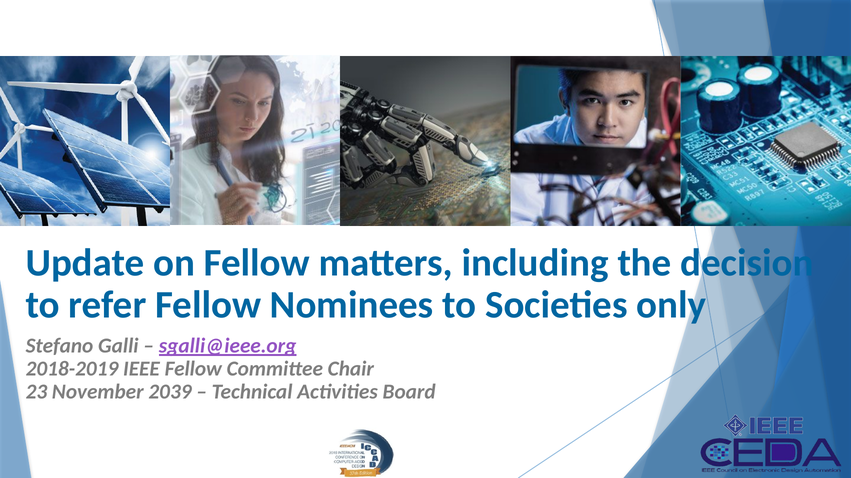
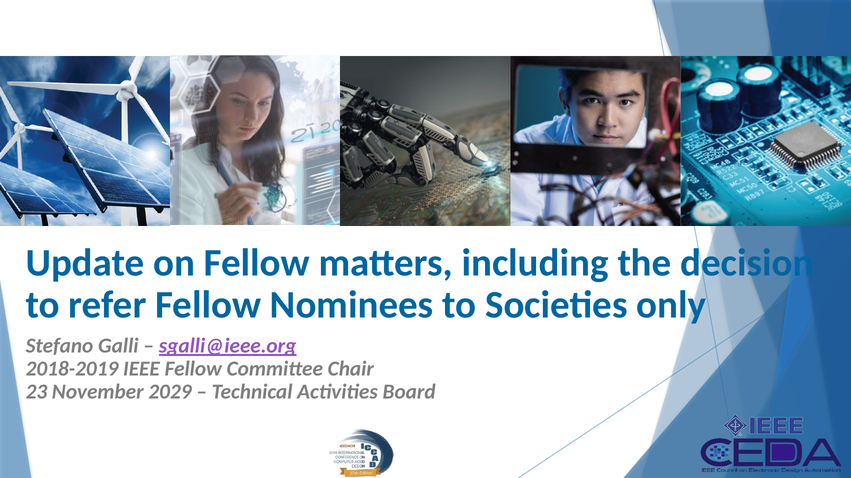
2039: 2039 -> 2029 (170, 392)
